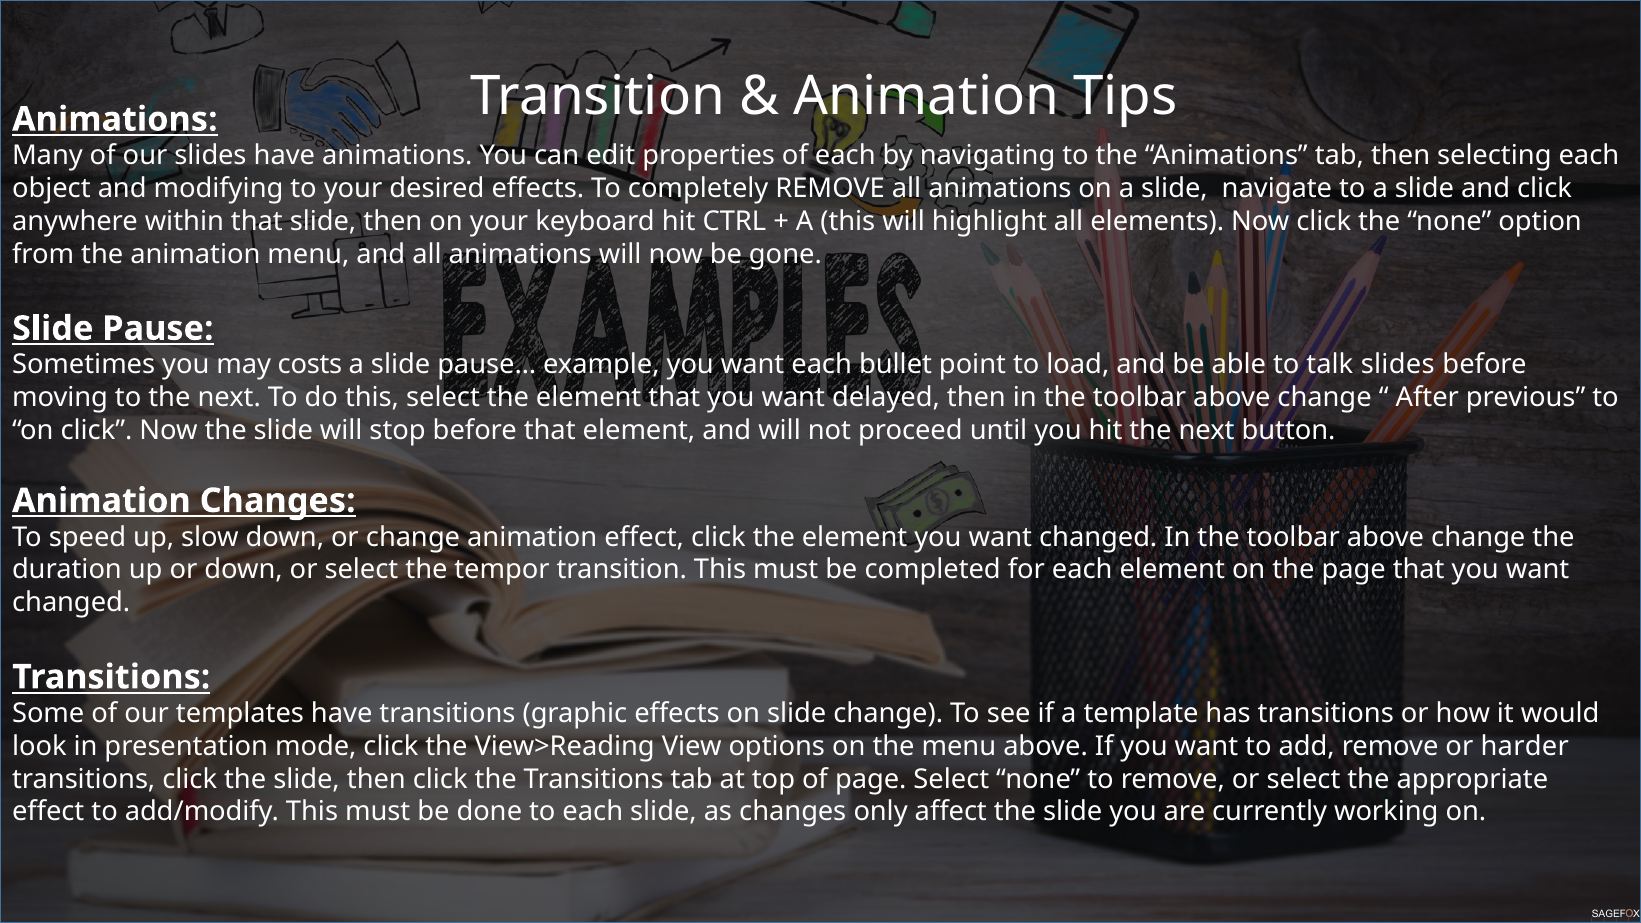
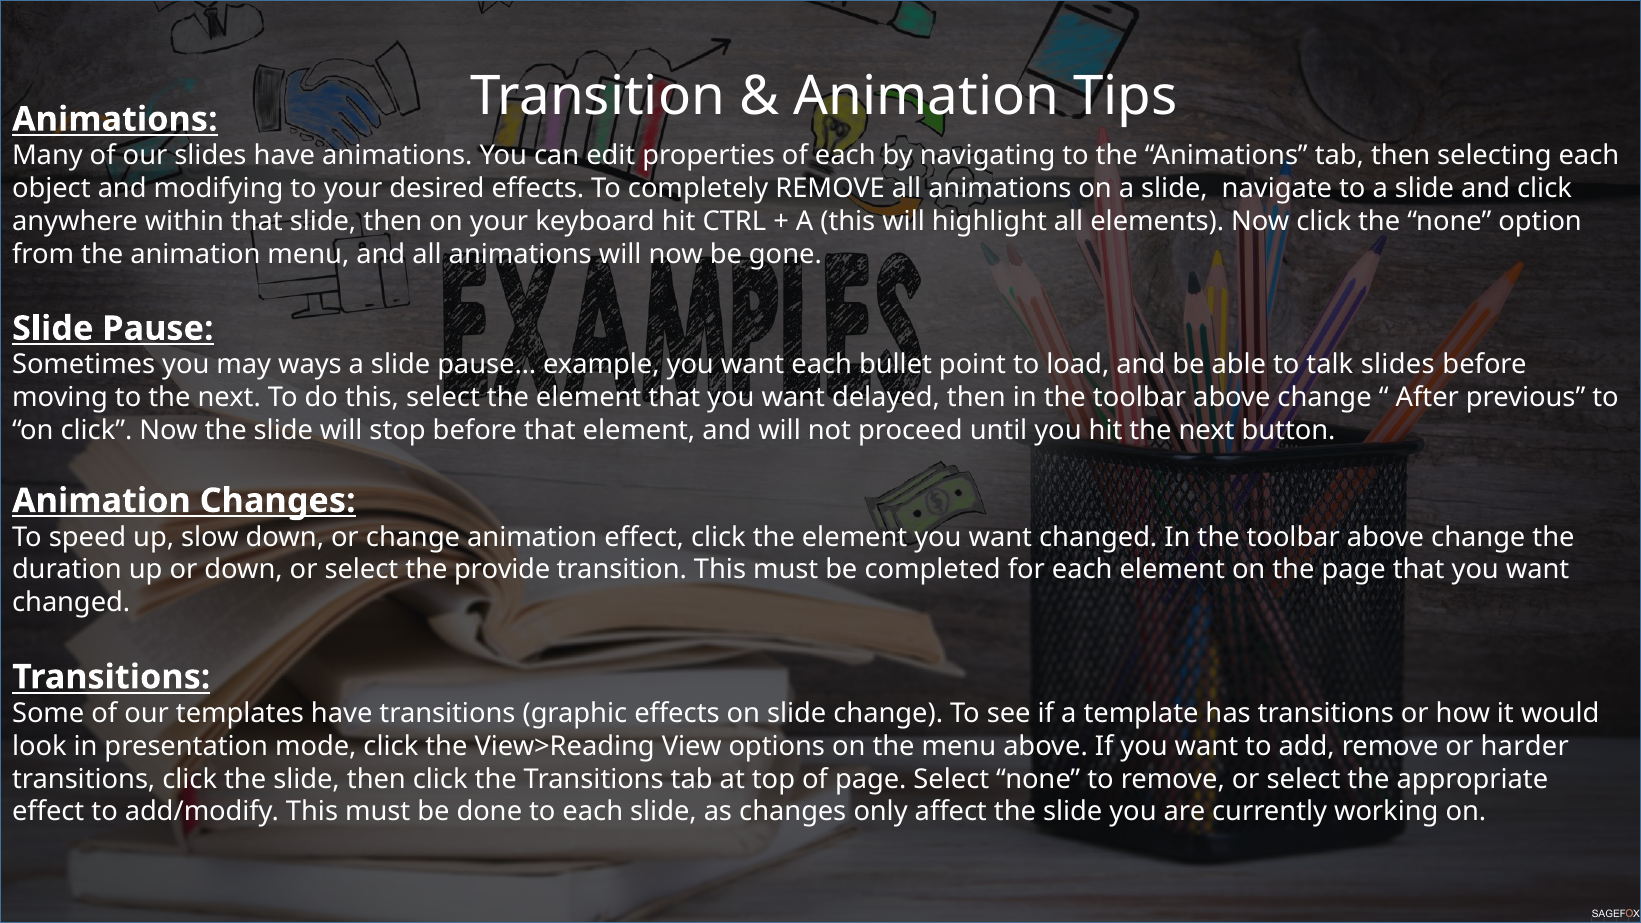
costs: costs -> ways (310, 365)
tempor: tempor -> provide (502, 570)
